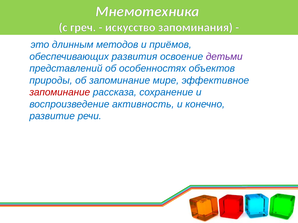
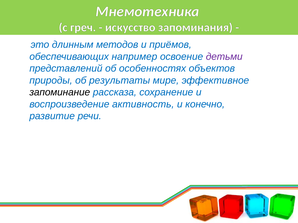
развития: развития -> например (134, 57)
об запоминание: запоминание -> результаты (120, 81)
запоминание colour: red -> black (60, 92)
